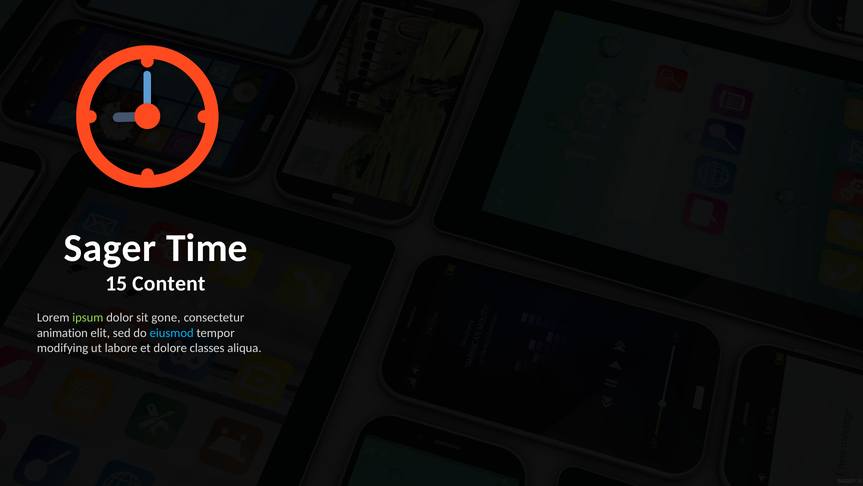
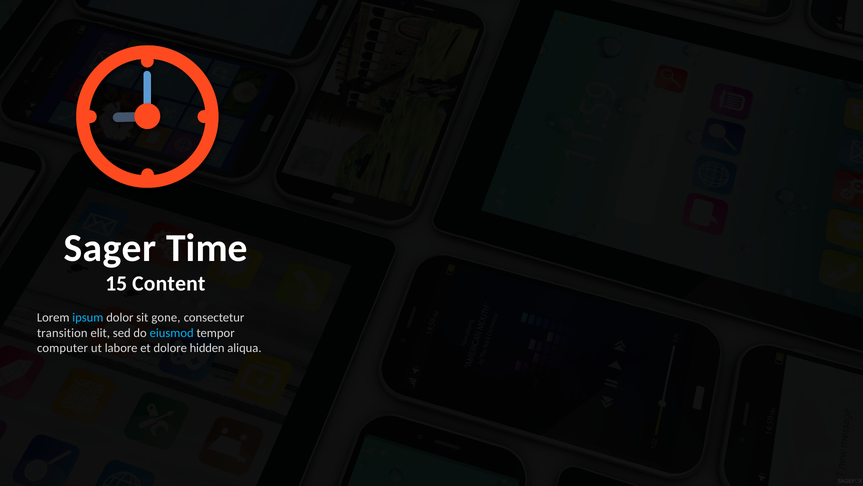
ipsum colour: light green -> light blue (88, 317)
animation: animation -> transition (62, 332)
modifying: modifying -> computer (63, 348)
classes: classes -> hidden (207, 348)
